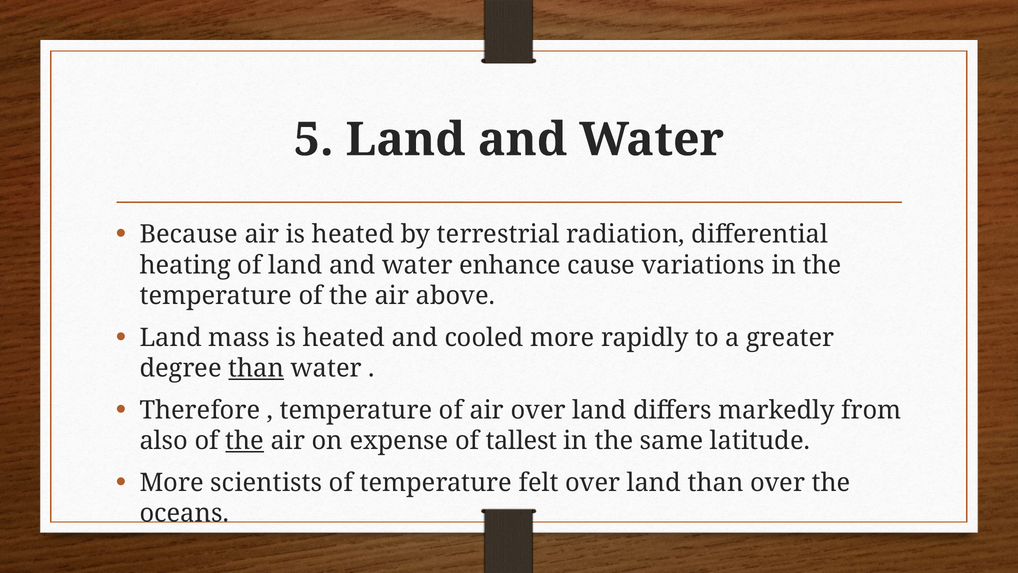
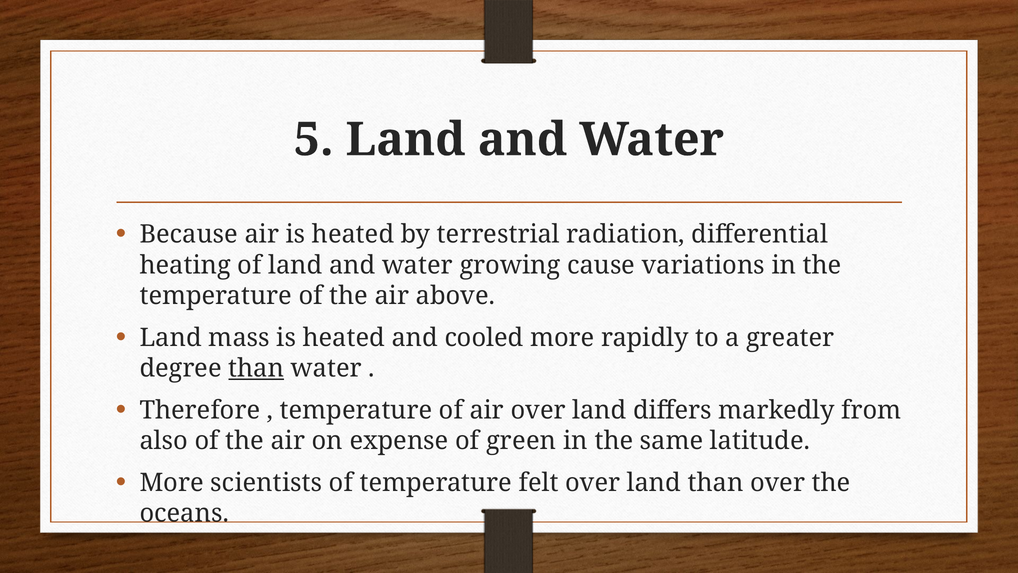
enhance: enhance -> growing (510, 265)
the underline: present -> none (245, 441)
tallest: tallest -> green (521, 441)
